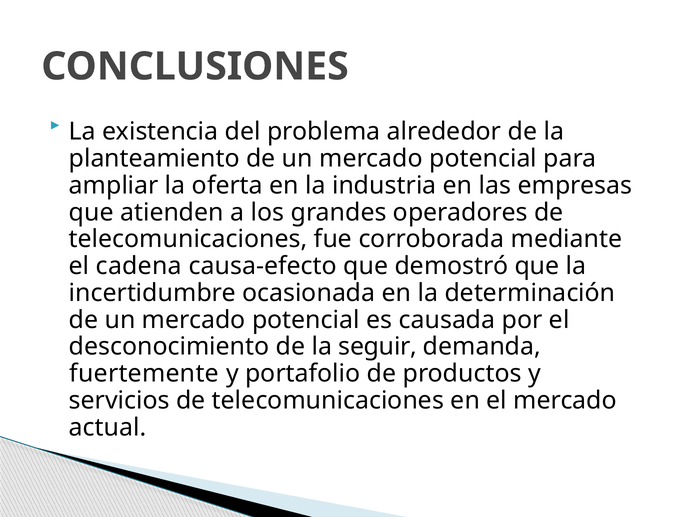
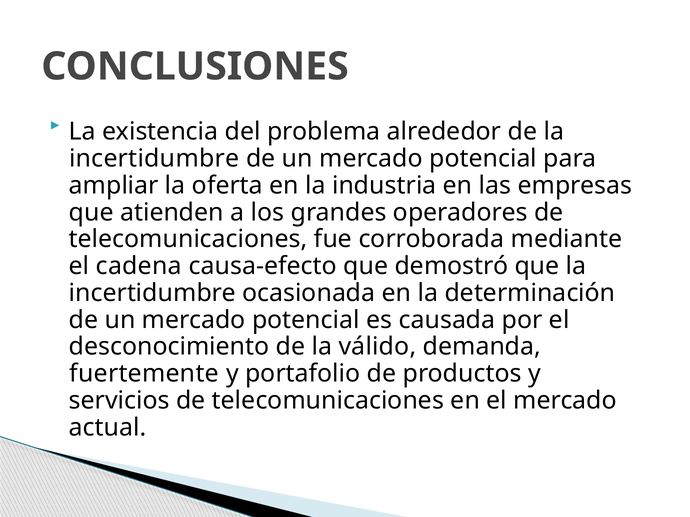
planteamiento: planteamiento -> incertidumbre (154, 159)
seguir: seguir -> válido (377, 347)
